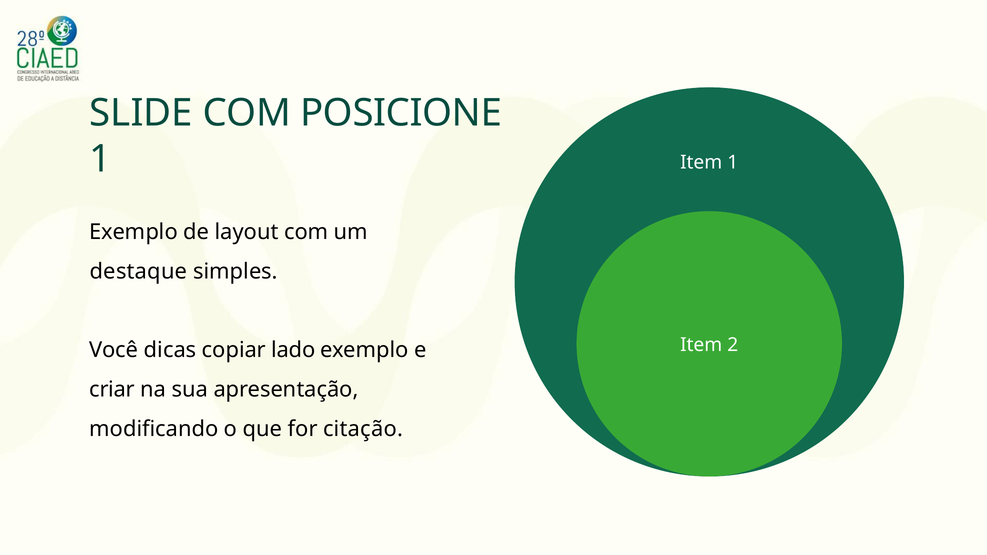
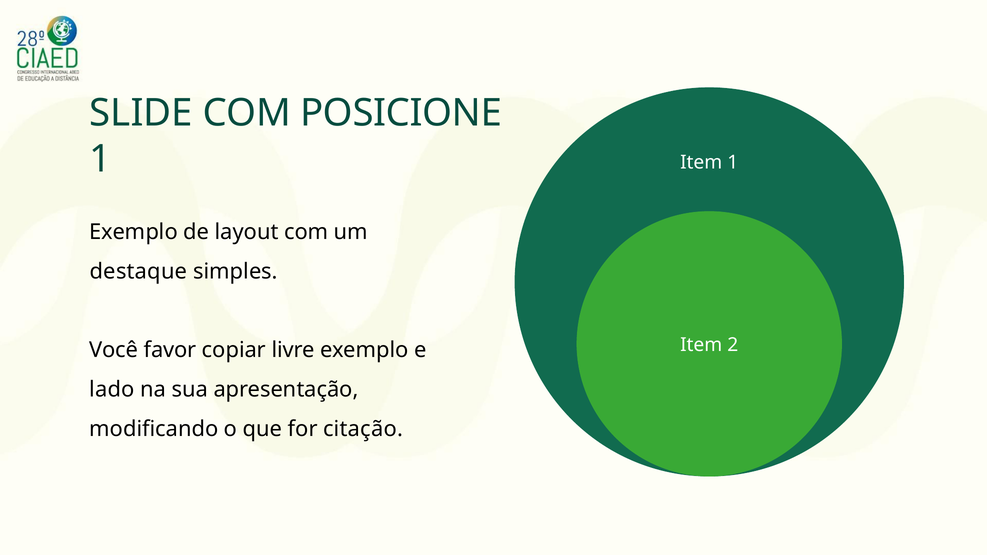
dicas: dicas -> favor (170, 350)
lado: lado -> livre (293, 350)
criar: criar -> lado (112, 390)
